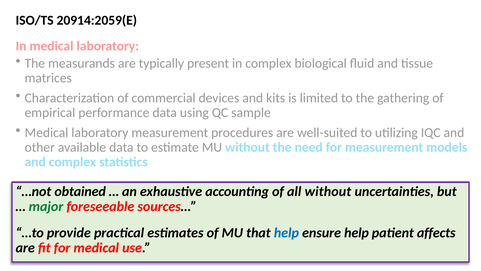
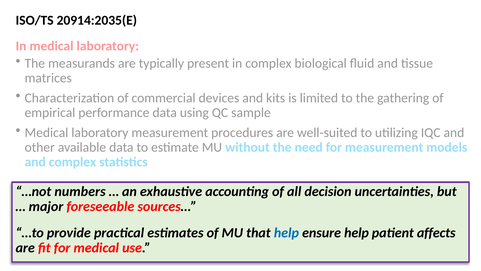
20914:2059(E: 20914:2059(E -> 20914:2035(E (97, 20)
obtained: obtained -> numbers (80, 191)
all without: without -> decision (328, 191)
major colour: green -> black (46, 206)
